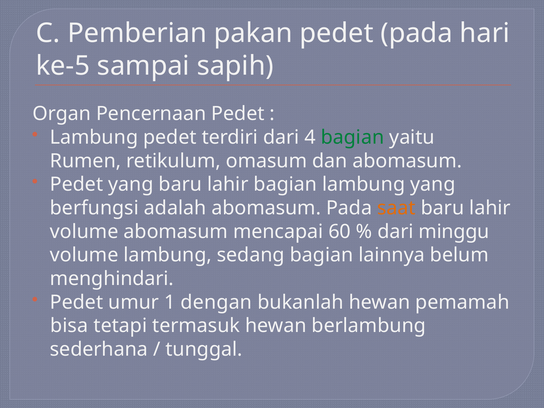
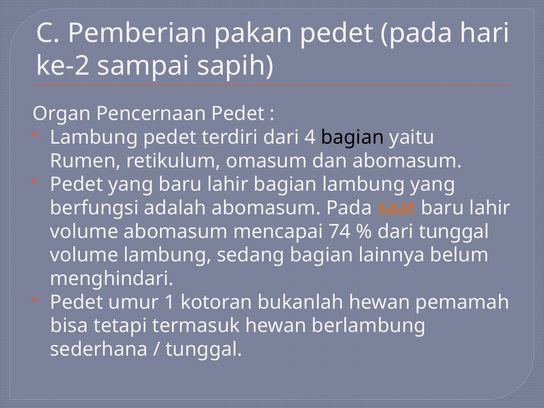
ke-5: ke-5 -> ke-2 (63, 66)
bagian colour: green -> black (352, 137)
60: 60 -> 74 (340, 232)
dari minggu: minggu -> tunggal (454, 232)
dengan: dengan -> kotoran (216, 302)
